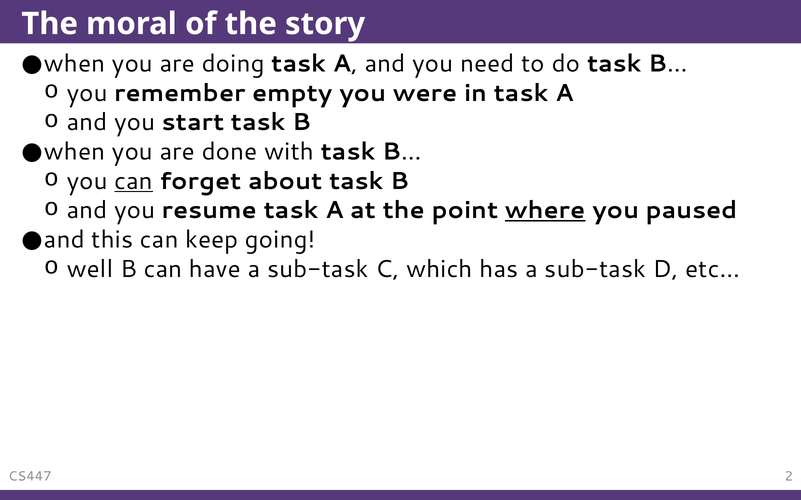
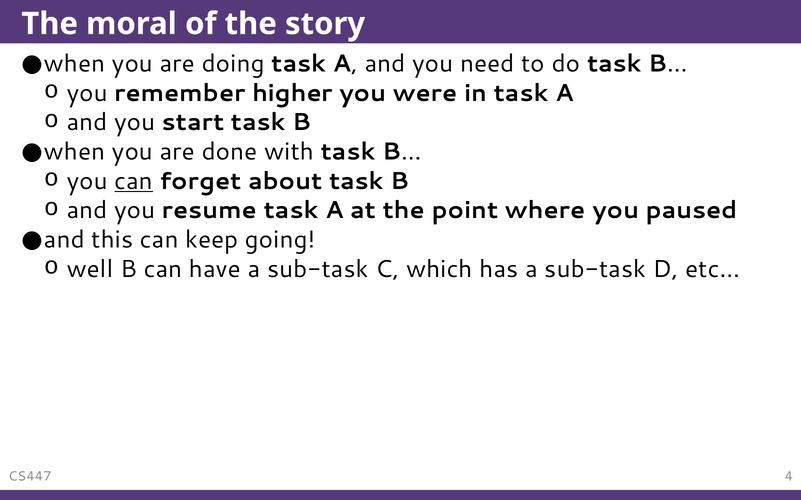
empty: empty -> higher (292, 93)
where underline: present -> none (545, 211)
2: 2 -> 4 (789, 477)
